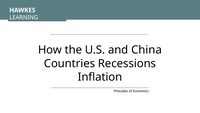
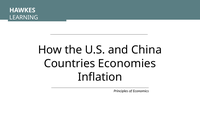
Recessions: Recessions -> Economies (127, 63)
